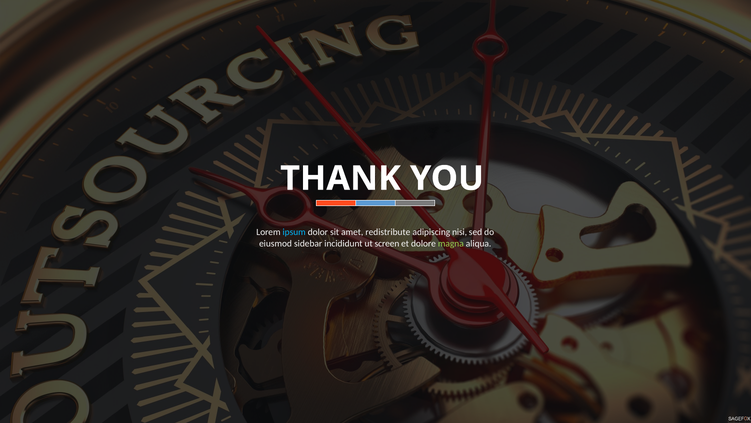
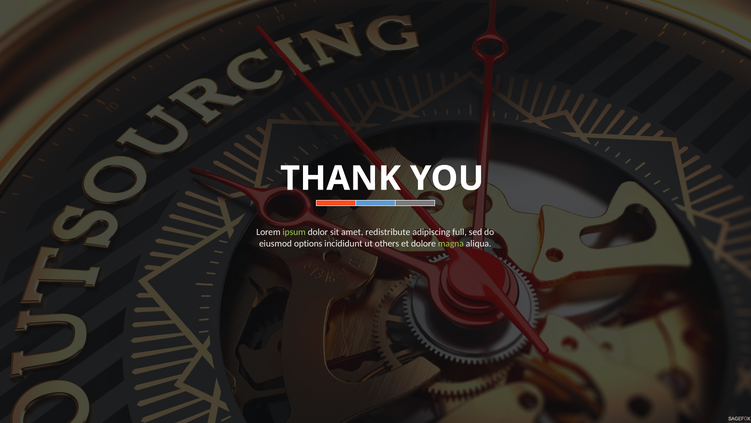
ipsum colour: light blue -> light green (294, 232)
nisi: nisi -> full (460, 232)
sidebar: sidebar -> options (308, 243)
screen: screen -> others (387, 243)
